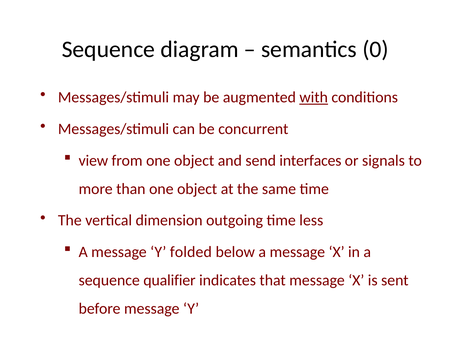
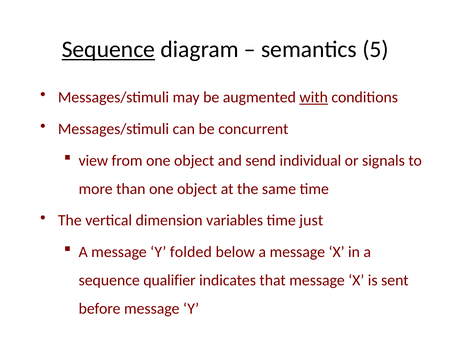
Sequence underline: none -> present (108, 49)
0: 0 -> 5 (376, 49)
interfaces: interfaces -> individual (310, 160)
outgoing: outgoing -> variables (235, 220)
less: less -> just (311, 220)
